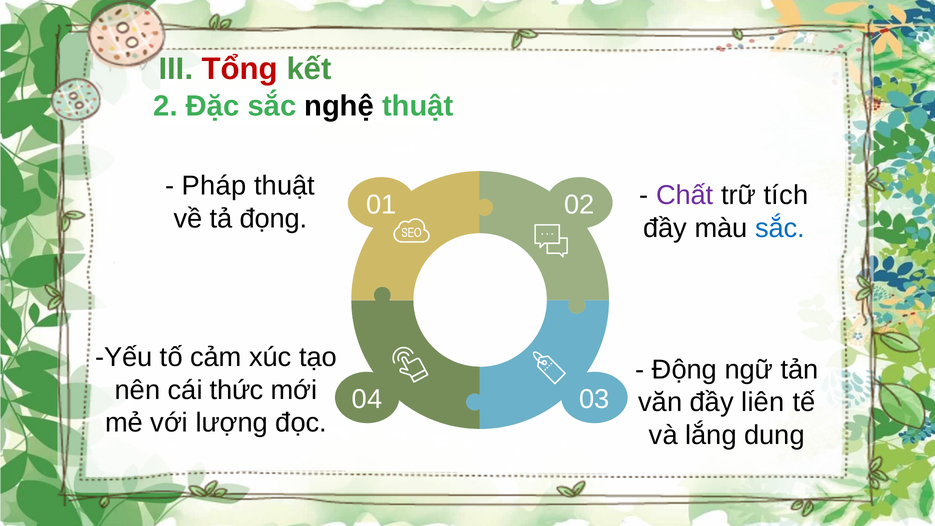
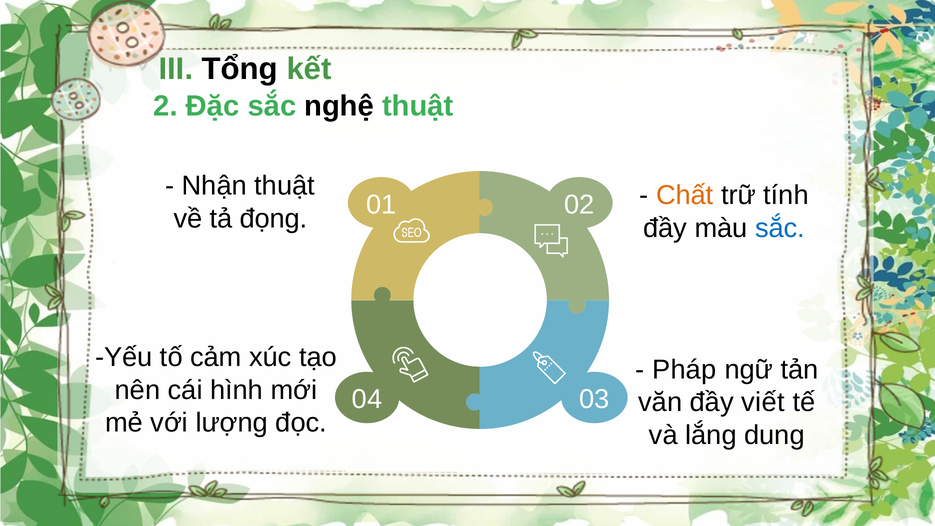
Tổng colour: red -> black (240, 69)
Pháp: Pháp -> Nhận (214, 186)
Chất colour: purple -> orange (685, 195)
tích: tích -> tính (786, 195)
Động: Động -> Pháp (684, 370)
thức: thức -> hình (237, 390)
liên: liên -> viết (763, 402)
